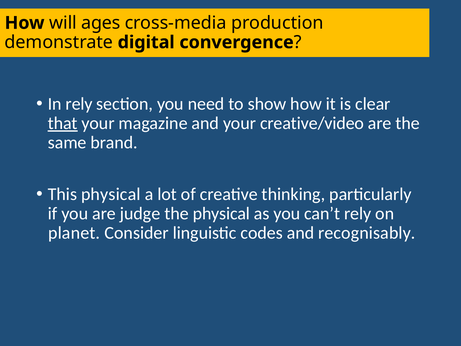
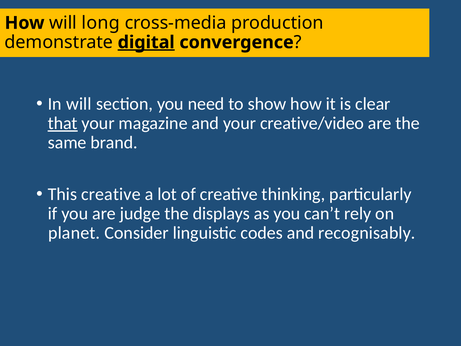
ages: ages -> long (101, 23)
digital underline: none -> present (146, 42)
In rely: rely -> will (79, 104)
This physical: physical -> creative (111, 194)
the physical: physical -> displays (221, 213)
